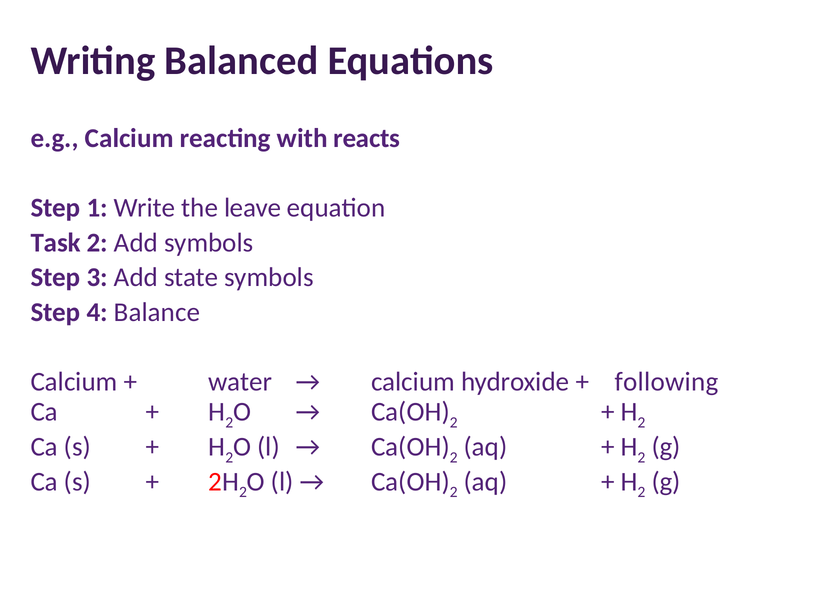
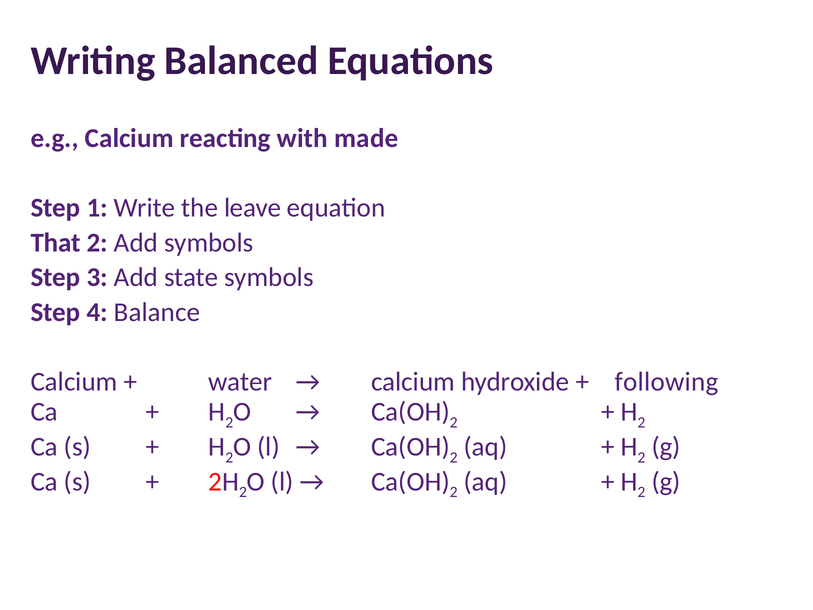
reacts: reacts -> made (366, 138)
Task: Task -> That (56, 243)
